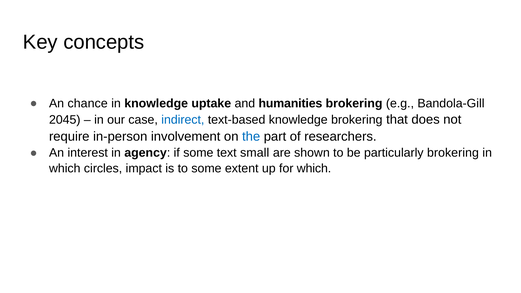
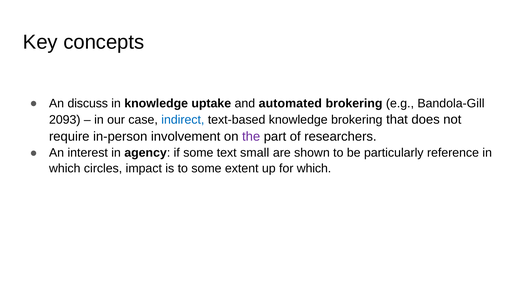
chance: chance -> discuss (88, 103)
humanities: humanities -> automated (290, 103)
2045: 2045 -> 2093 (65, 120)
the colour: blue -> purple (251, 136)
particularly brokering: brokering -> reference (453, 153)
